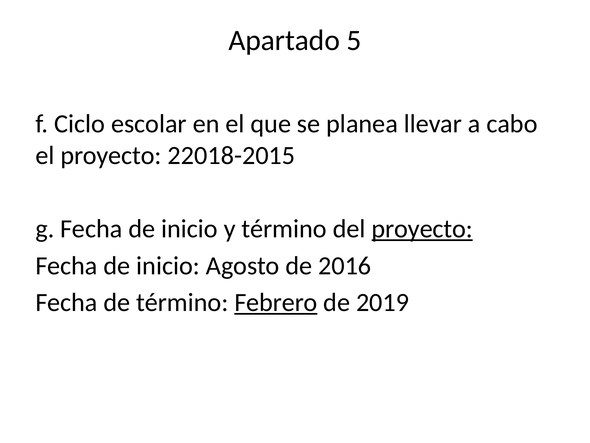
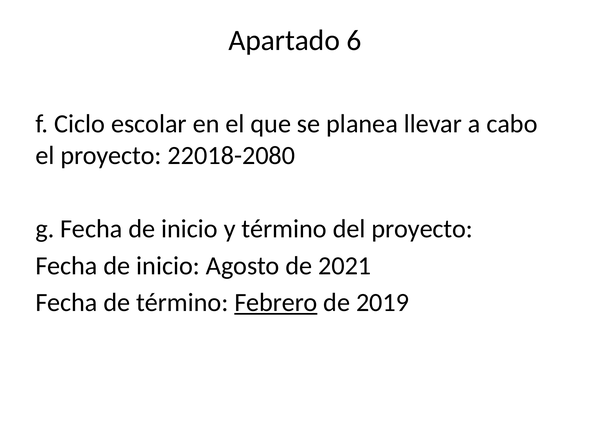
5: 5 -> 6 (354, 40)
22018-2015: 22018-2015 -> 22018-2080 (231, 155)
proyecto underline: present -> none (422, 229)
2016: 2016 -> 2021 (345, 265)
